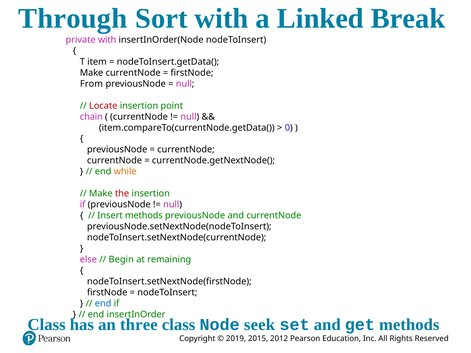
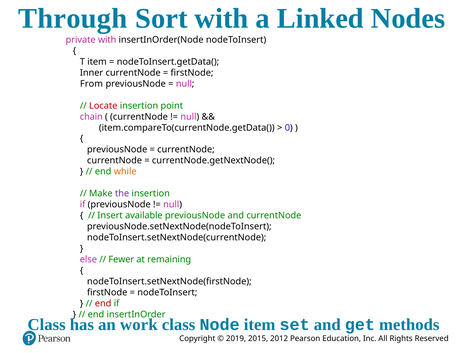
Break: Break -> Nodes (408, 19)
Make: Make -> Inner (92, 73)
the colour: red -> purple (122, 194)
Insert methods: methods -> available (144, 216)
Begin: Begin -> Fewer (121, 260)
end colour: blue -> red (103, 304)
three: three -> work (139, 325)
Node seek: seek -> item (260, 325)
